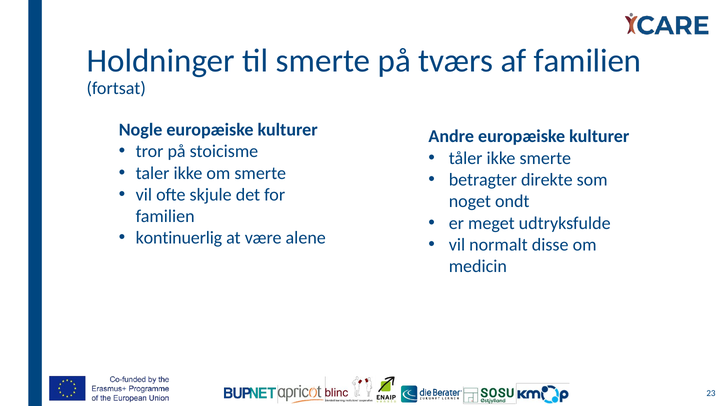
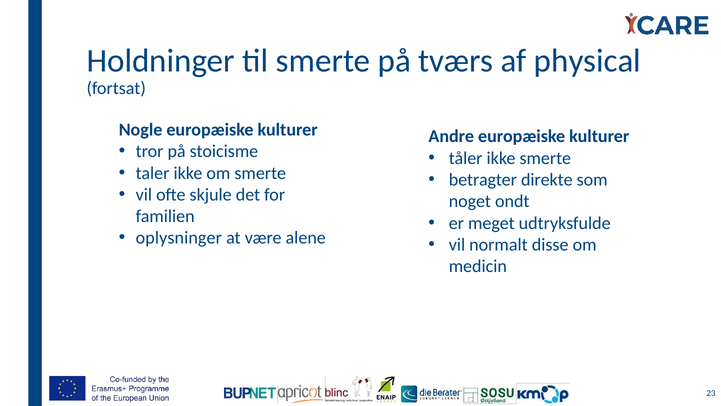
af familien: familien -> physical (587, 61)
kontinuerlig: kontinuerlig -> oplysninger (179, 238)
